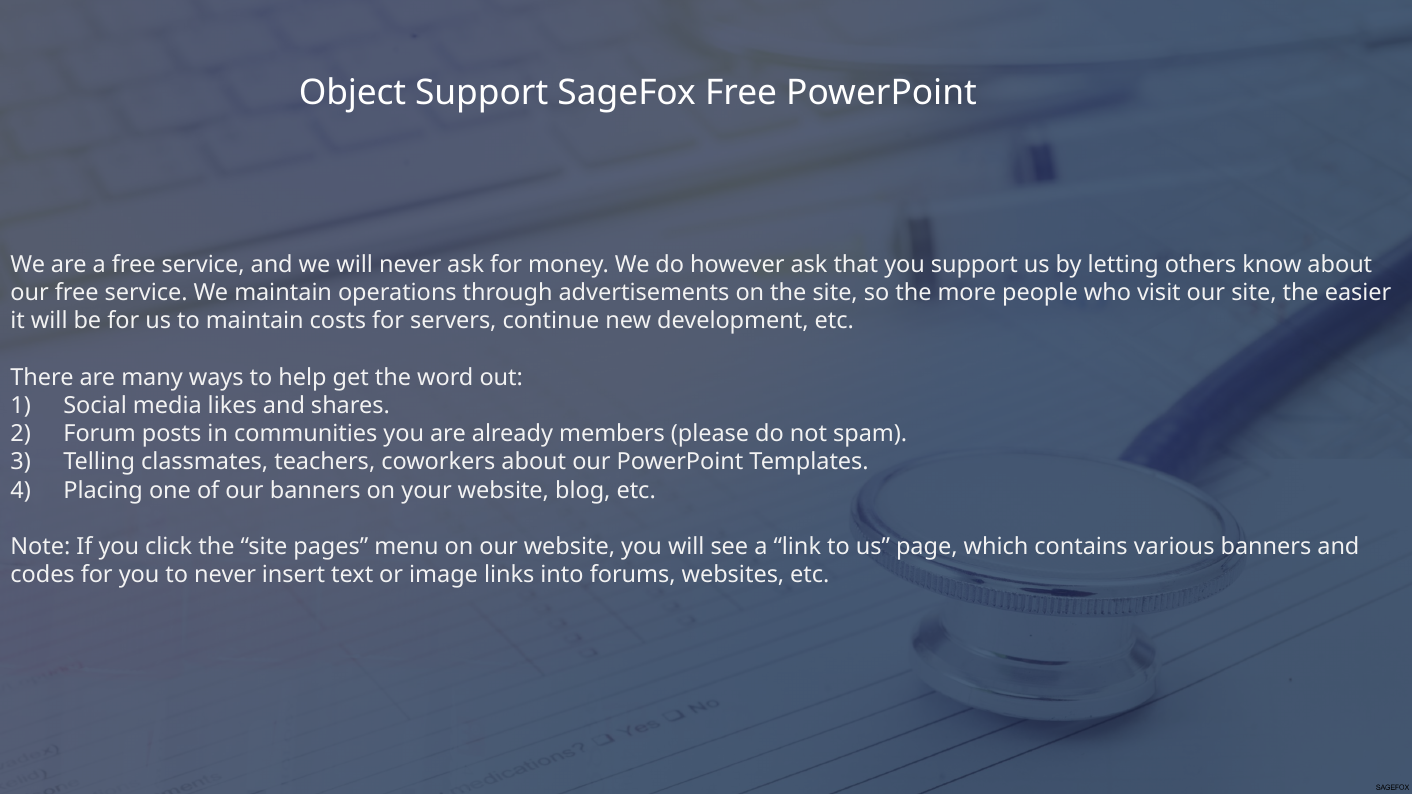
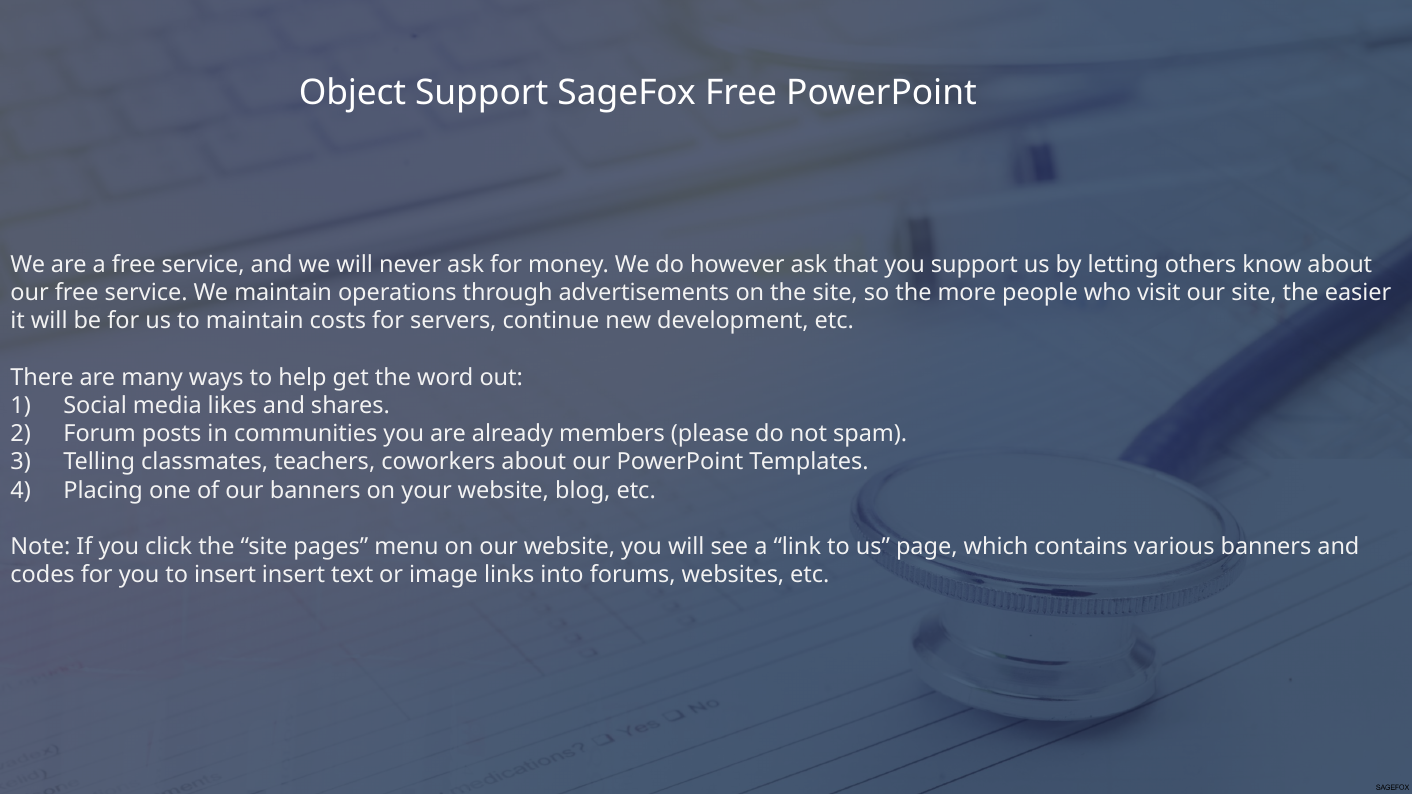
to never: never -> insert (225, 575)
